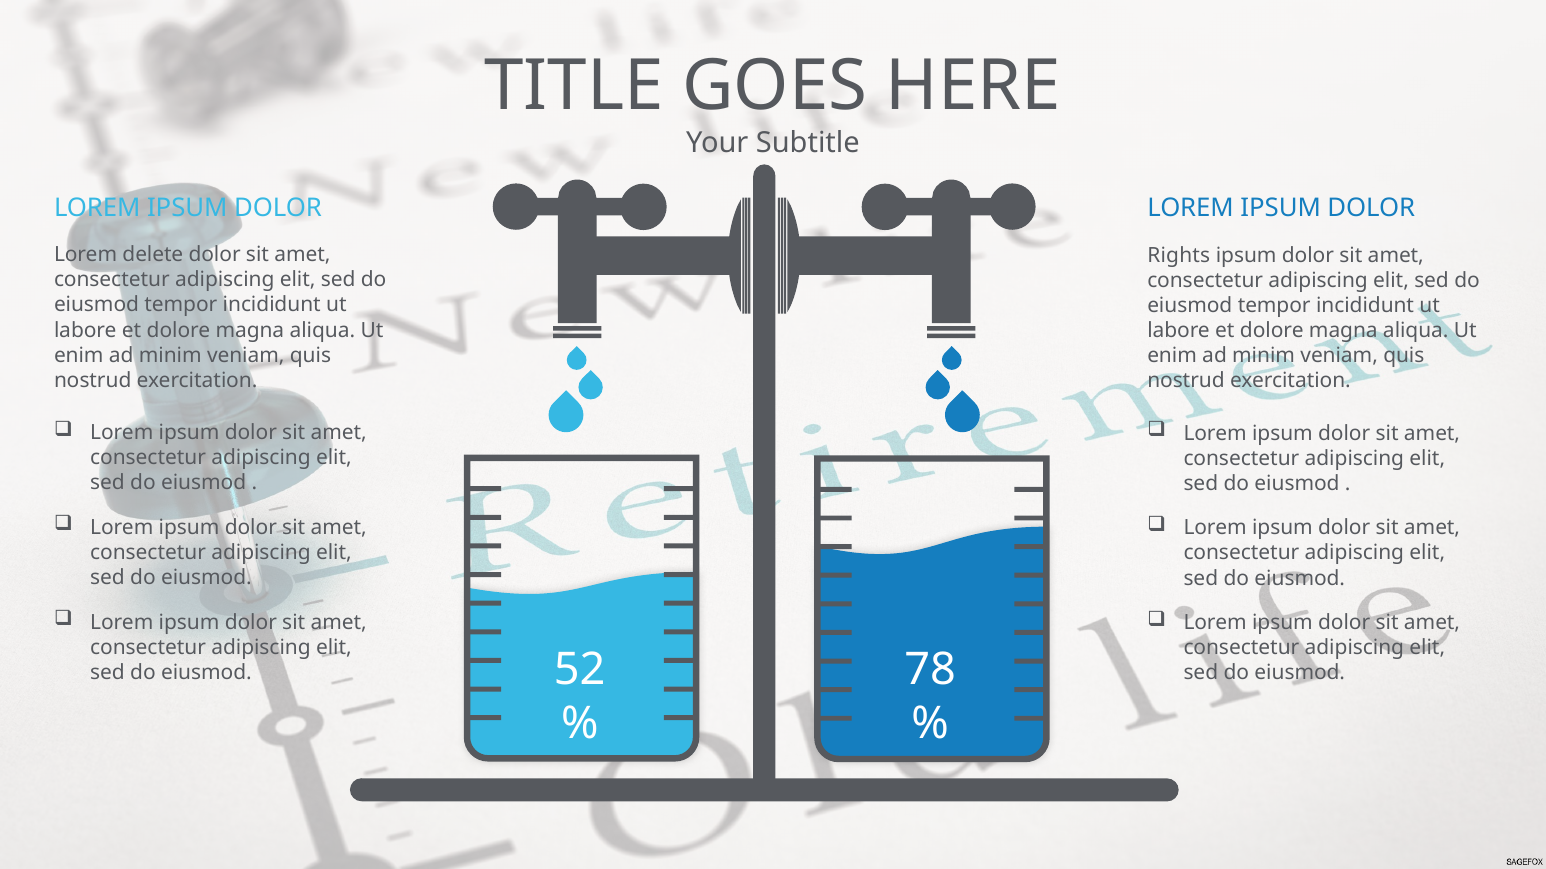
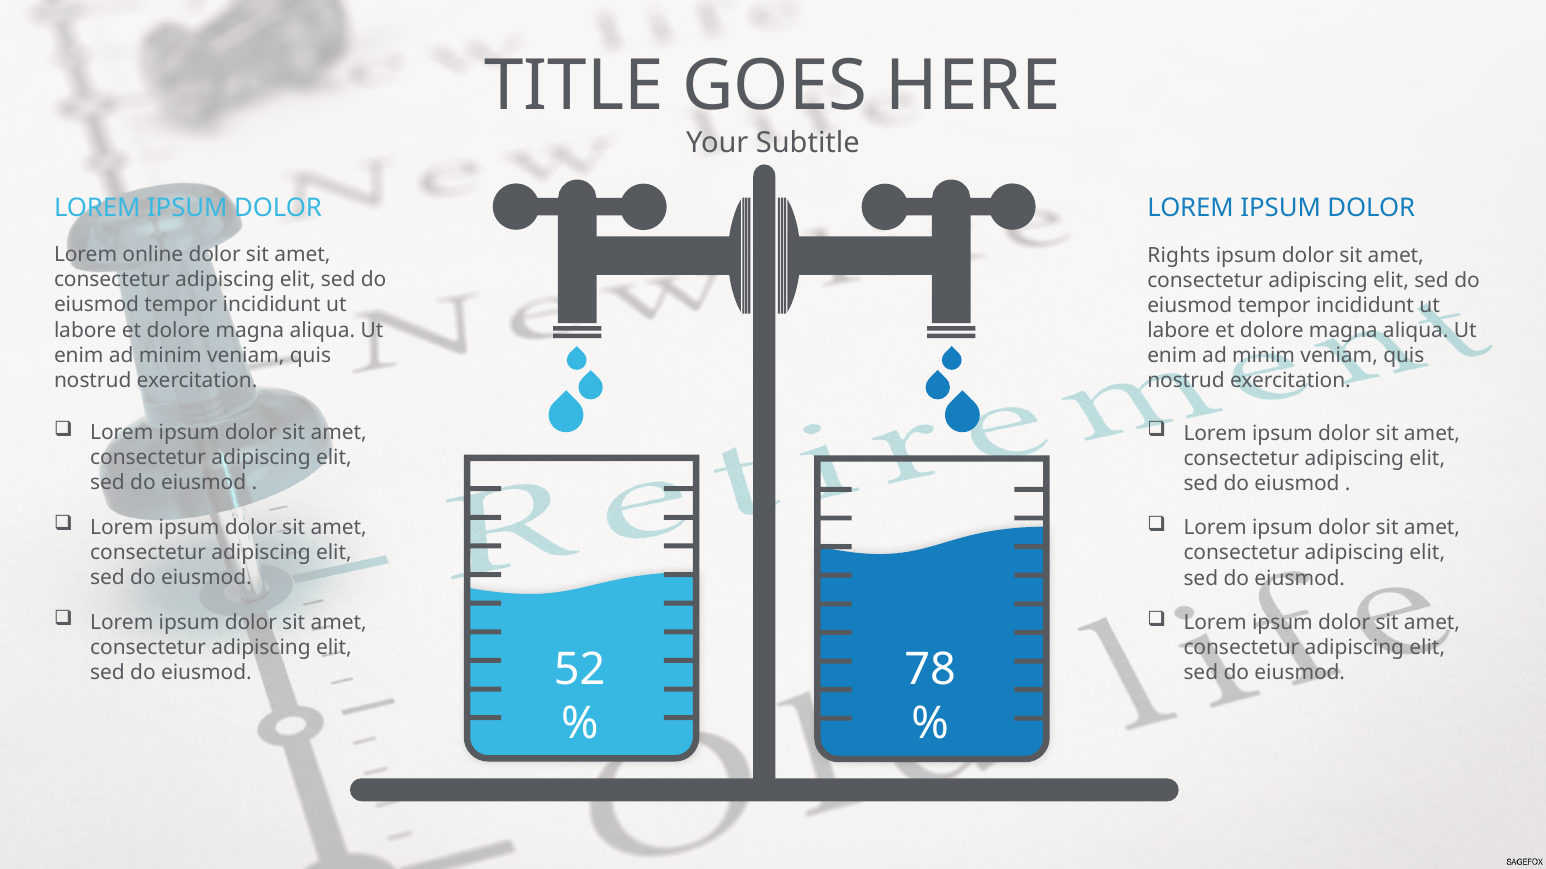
delete: delete -> online (153, 255)
